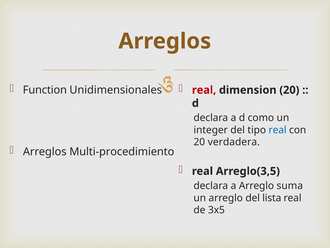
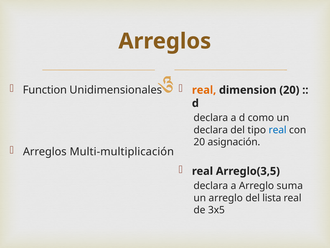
real colour: red -> orange (204, 90)
integer: integer -> declara (211, 130)
verdadera: verdadera -> asignación (234, 142)
Multi-procedimiento: Multi-procedimiento -> Multi-multiplicación (122, 151)
